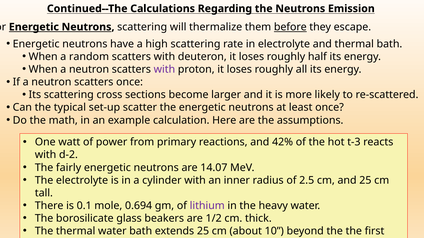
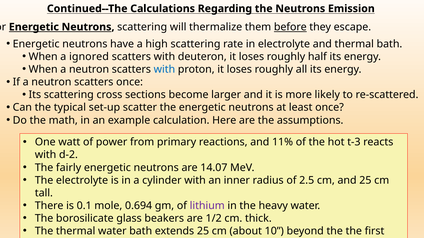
random: random -> ignored (89, 57)
with colour: purple -> blue (164, 70)
42%: 42% -> 11% (283, 142)
